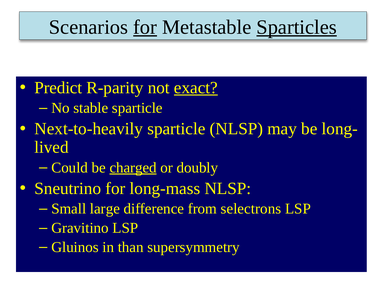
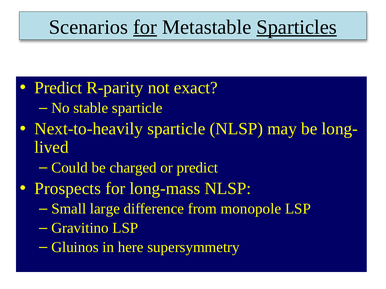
exact underline: present -> none (196, 88)
charged underline: present -> none (133, 168)
or doubly: doubly -> predict (197, 168)
Sneutrino: Sneutrino -> Prospects (68, 189)
selectrons: selectrons -> monopole (251, 209)
than: than -> here (131, 248)
